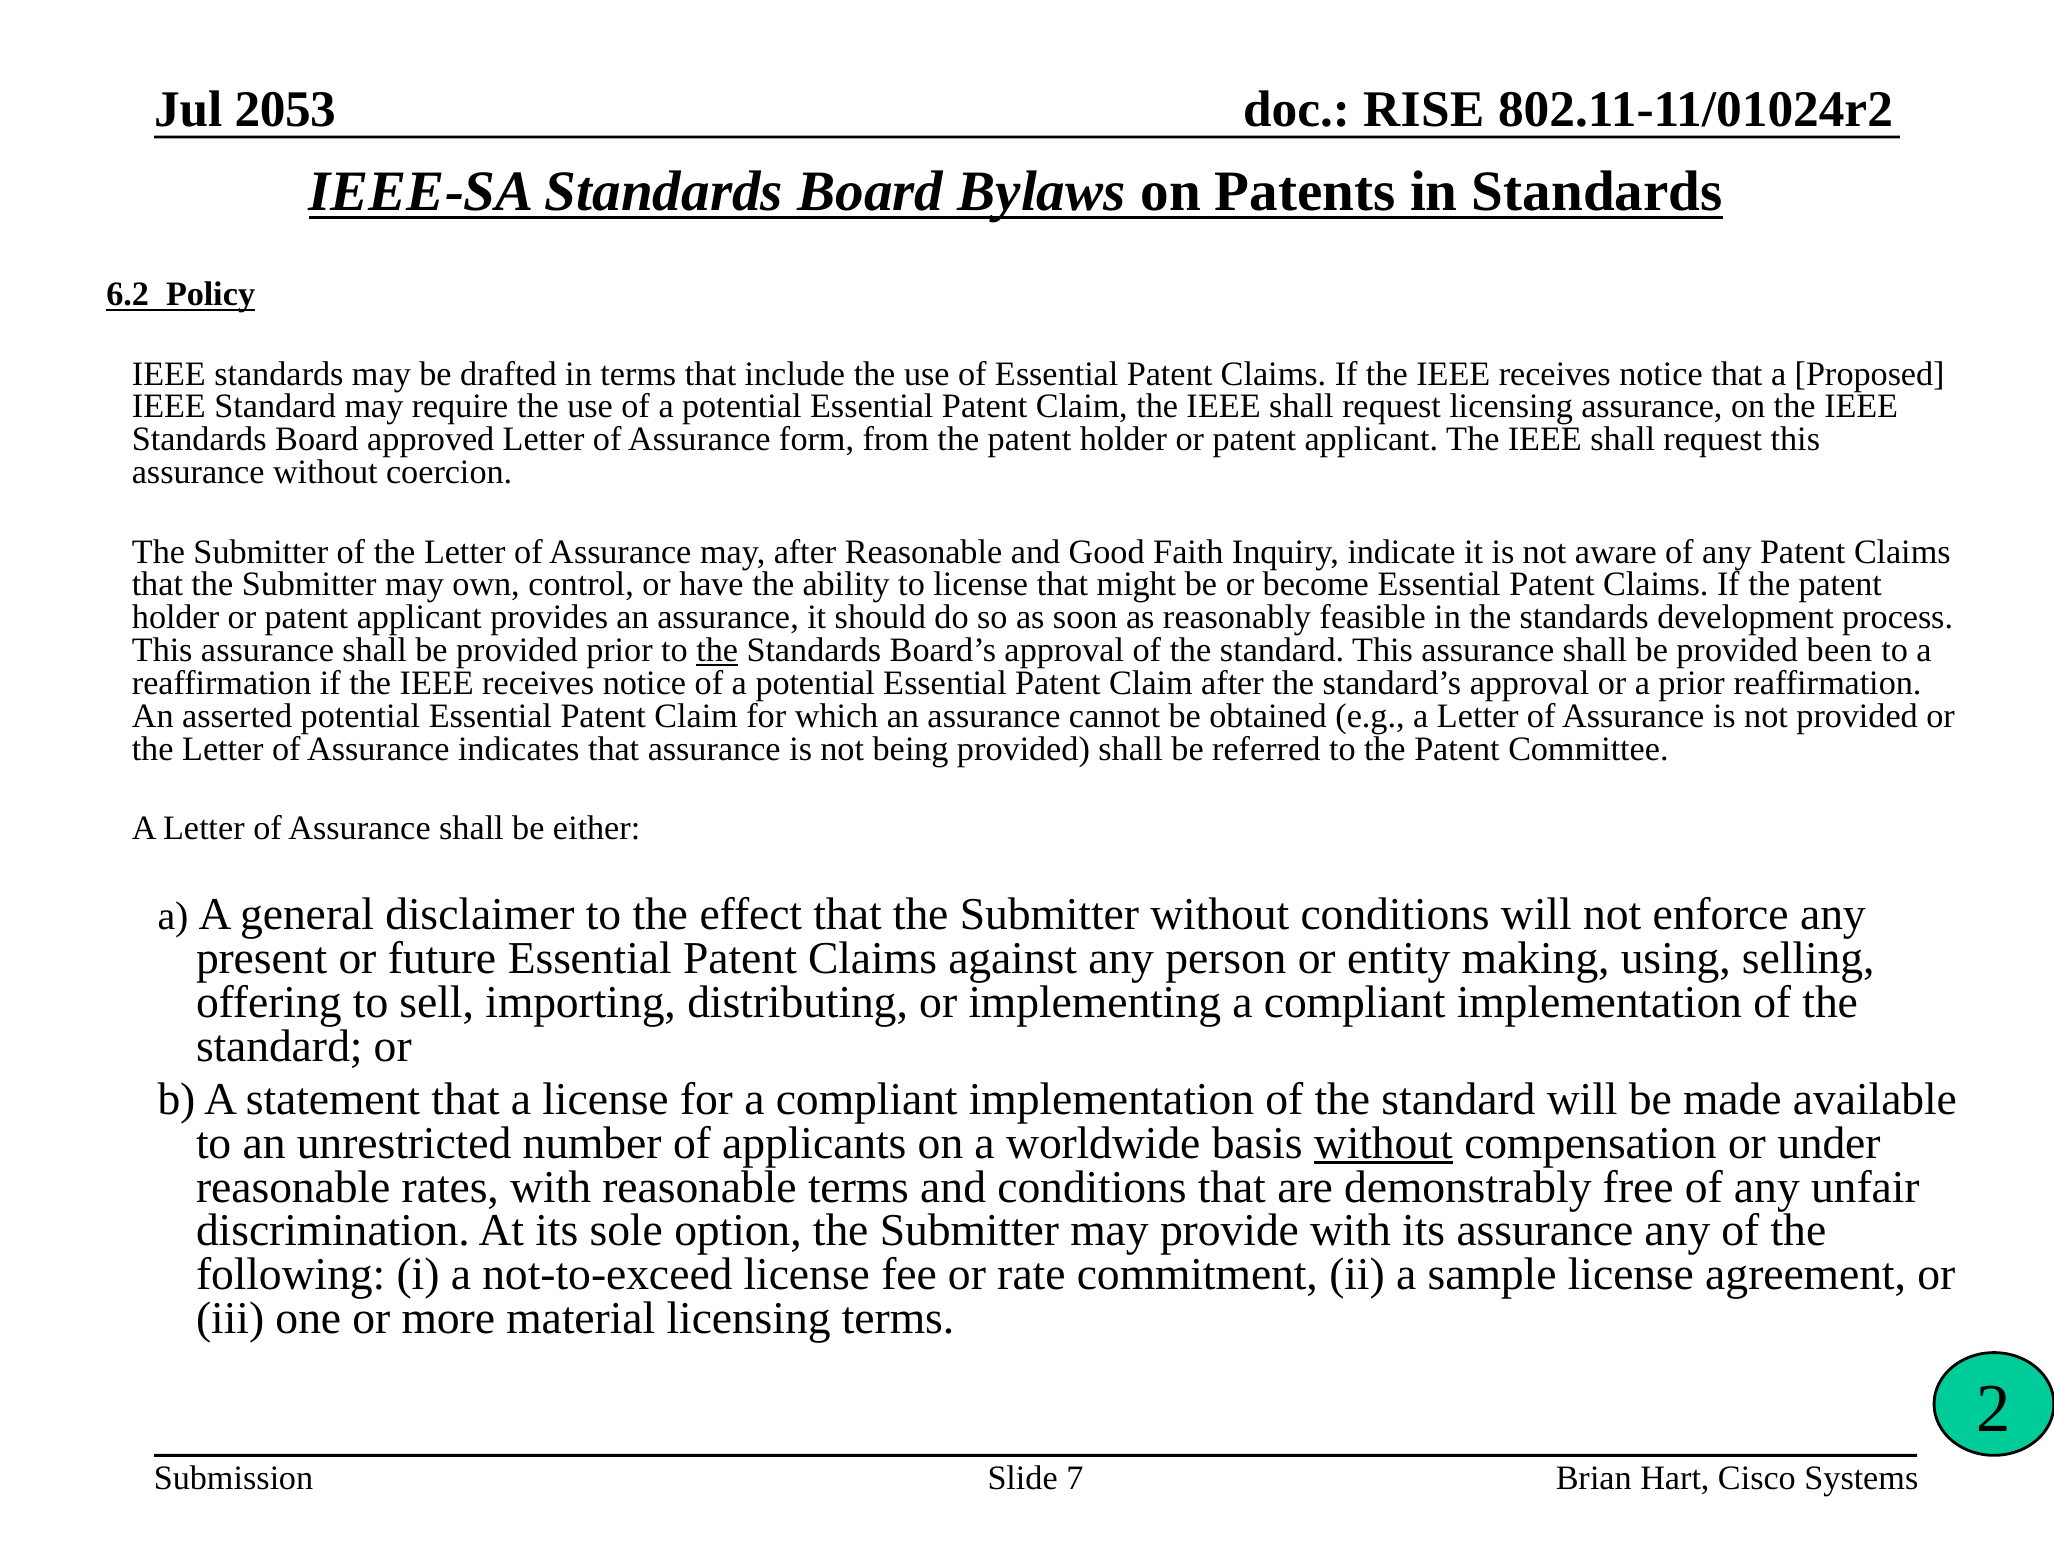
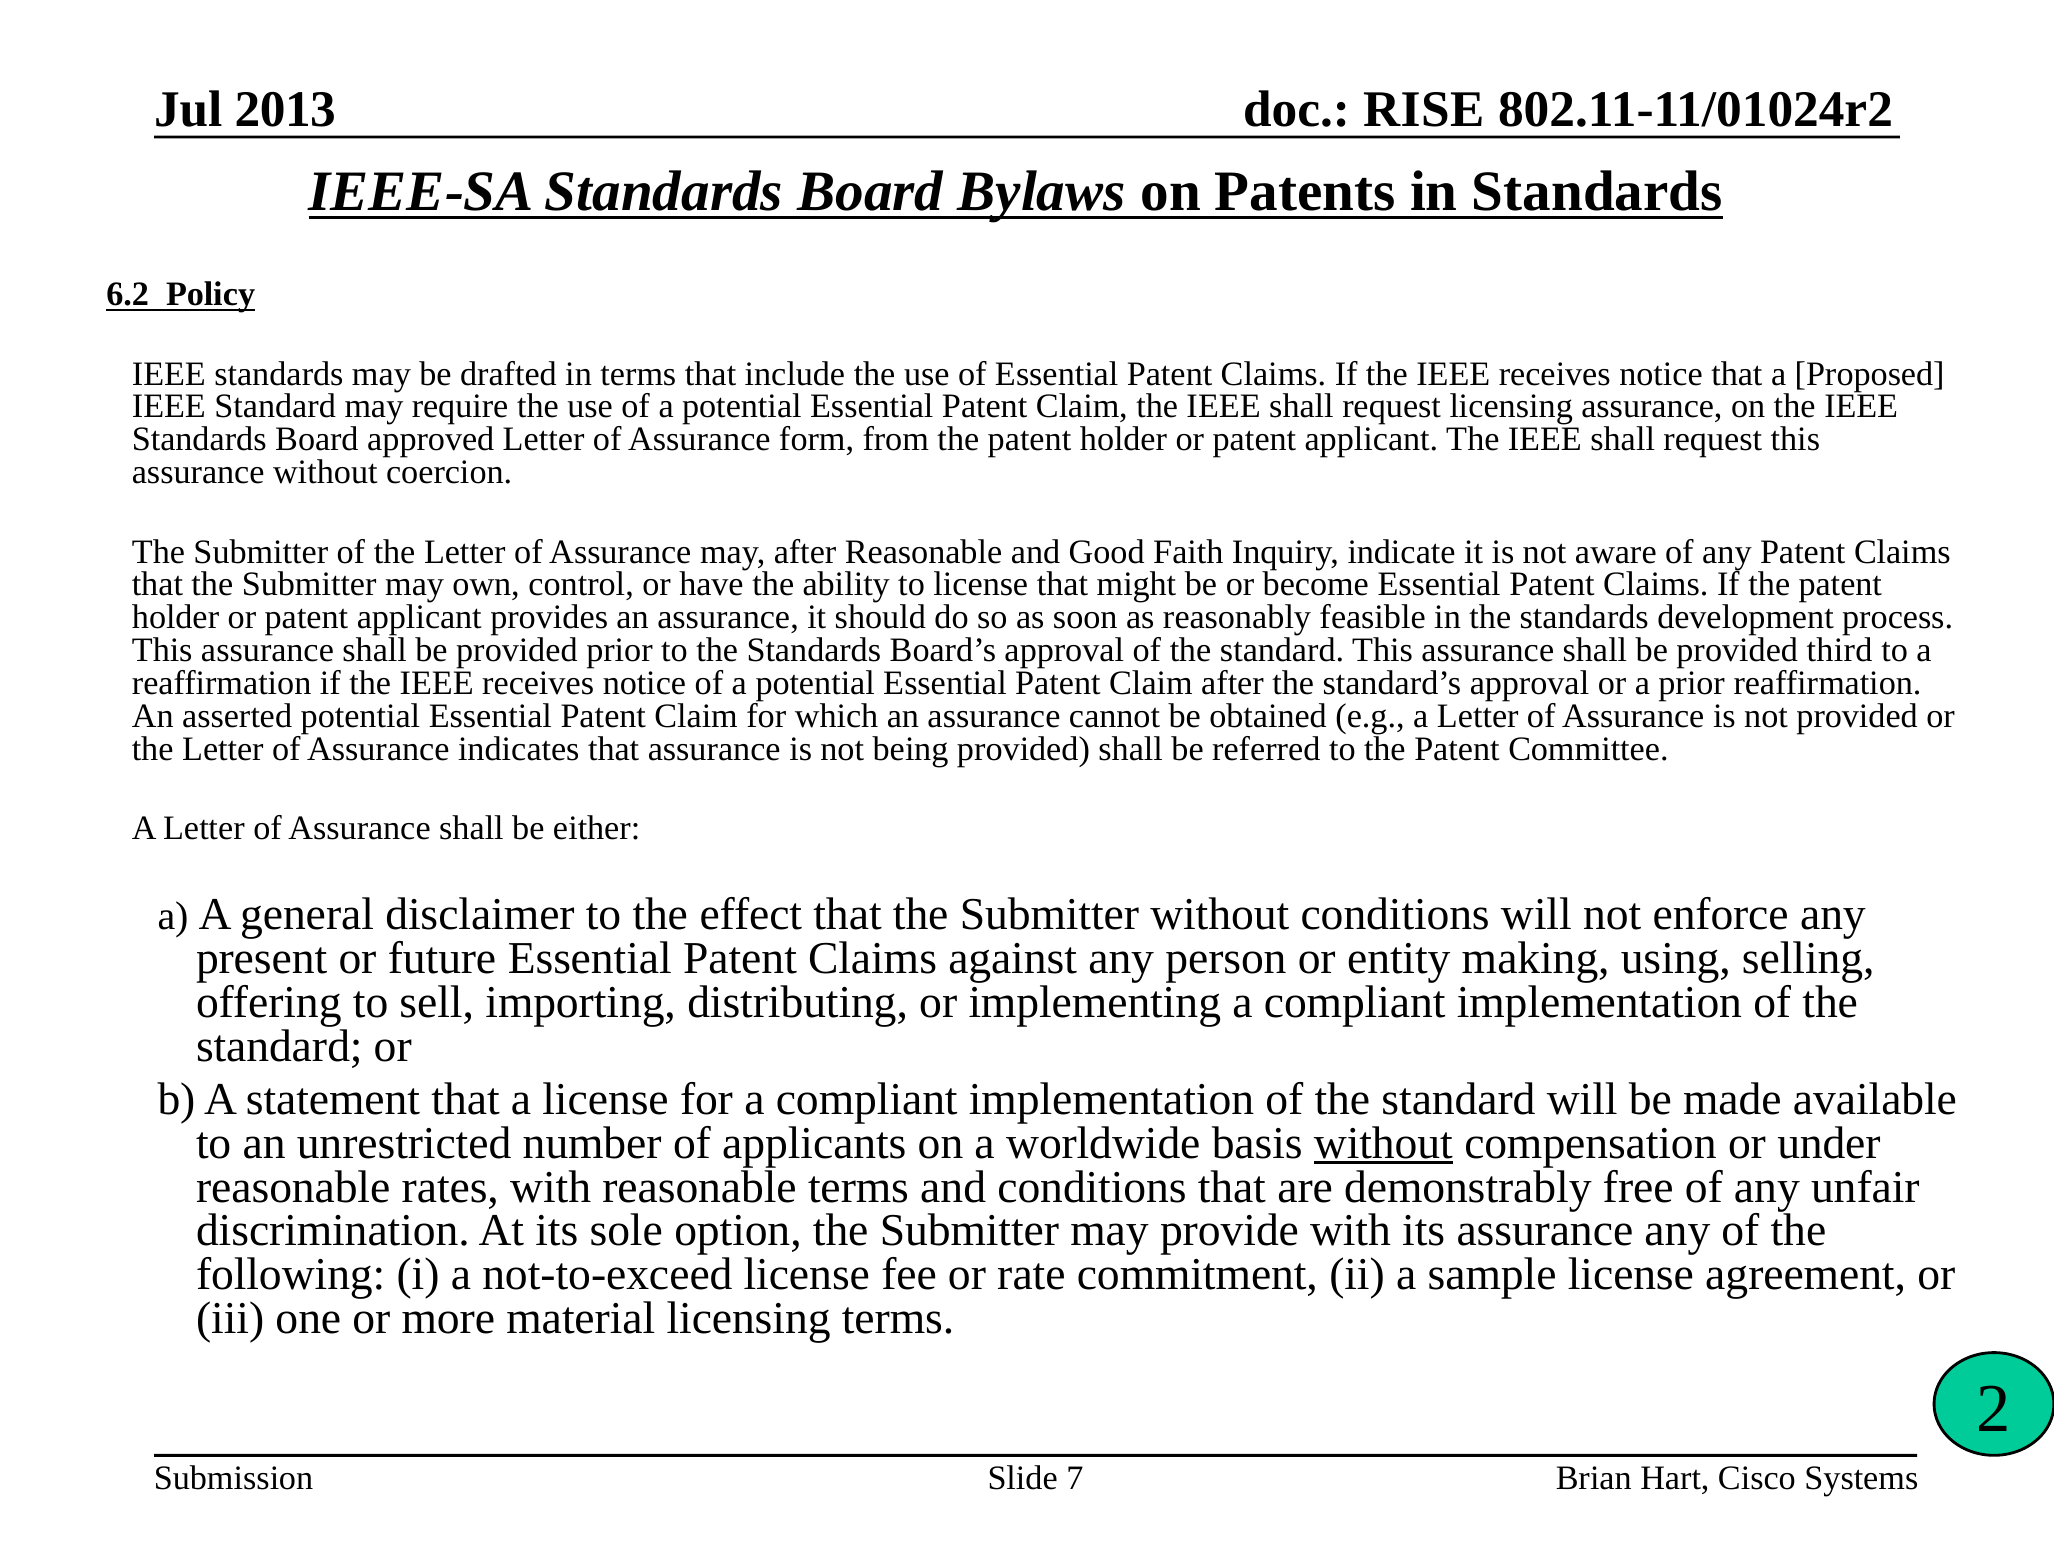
2053: 2053 -> 2013 (285, 110)
the underline: present -> none (717, 650)
been: been -> third (1839, 650)
